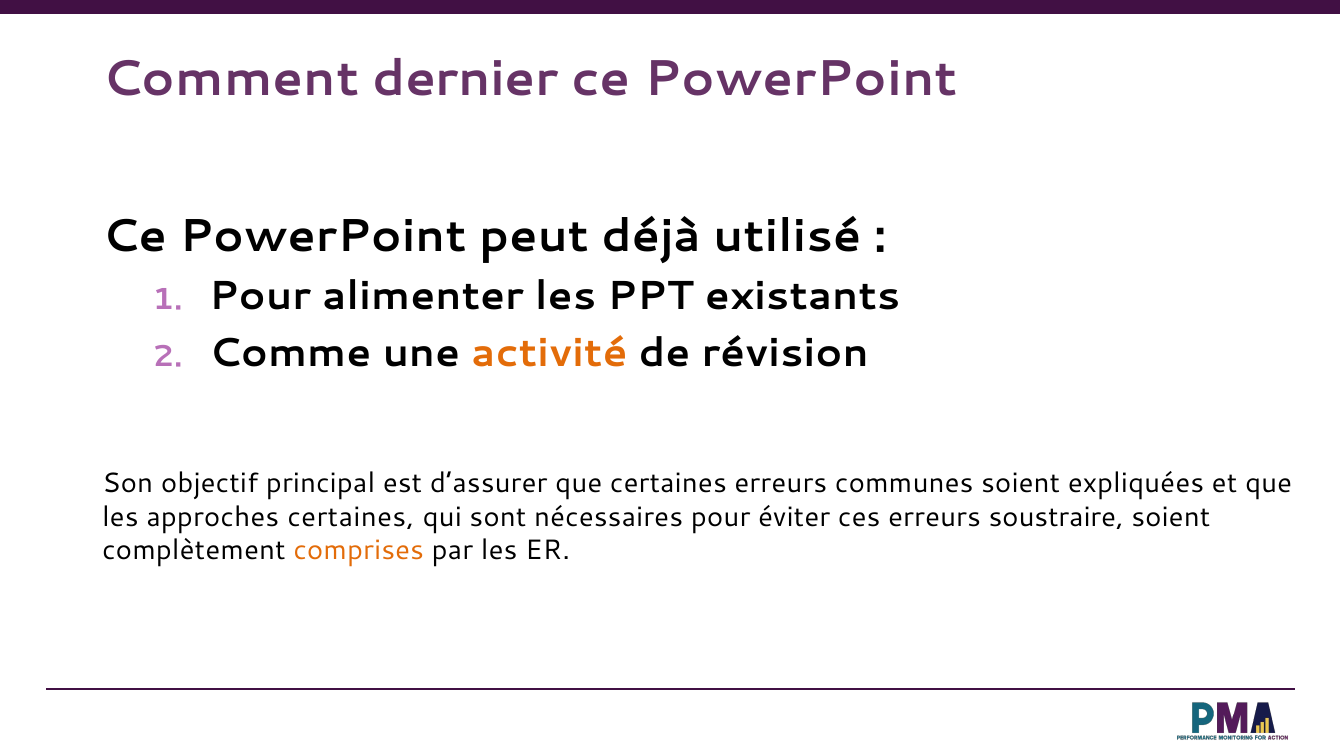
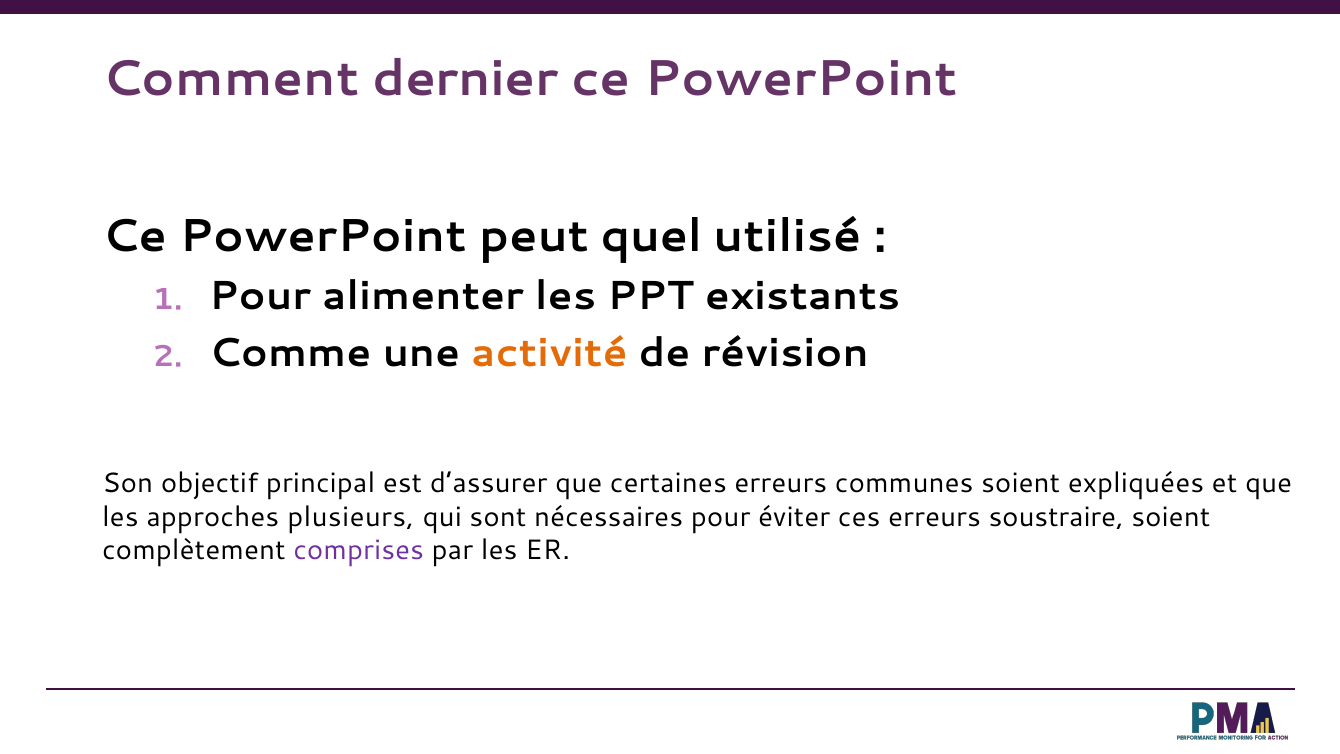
déjà: déjà -> quel (651, 237)
approches certaines: certaines -> plusieurs (351, 517)
comprises colour: orange -> purple (359, 550)
